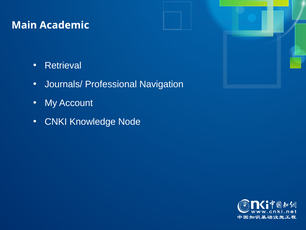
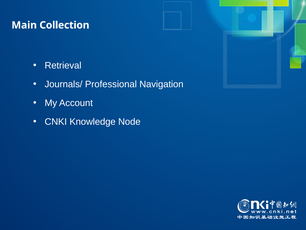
Academic: Academic -> Collection (64, 25)
